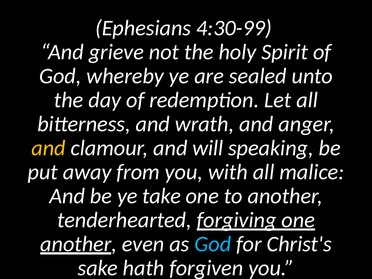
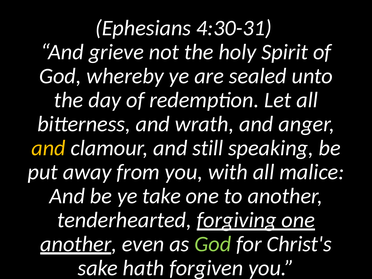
4:30-99: 4:30-99 -> 4:30-31 (234, 28)
will: will -> still (208, 148)
God colour: light blue -> light green (213, 244)
